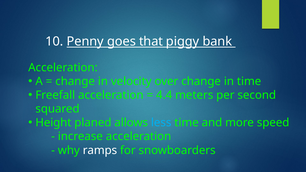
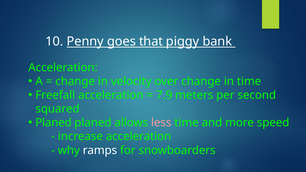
4.4: 4.4 -> 7.9 (164, 95)
Height: Height -> Planed (53, 123)
less colour: light blue -> pink (161, 123)
